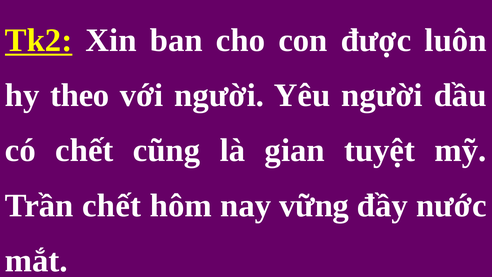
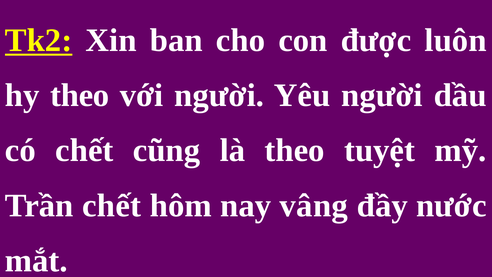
là gian: gian -> theo (295, 150)
vững: vững -> vâng (314, 205)
